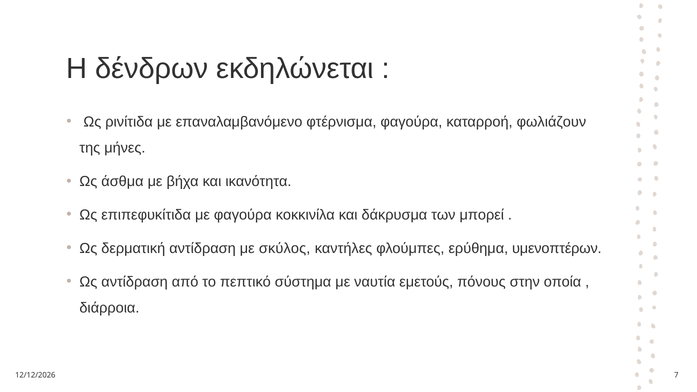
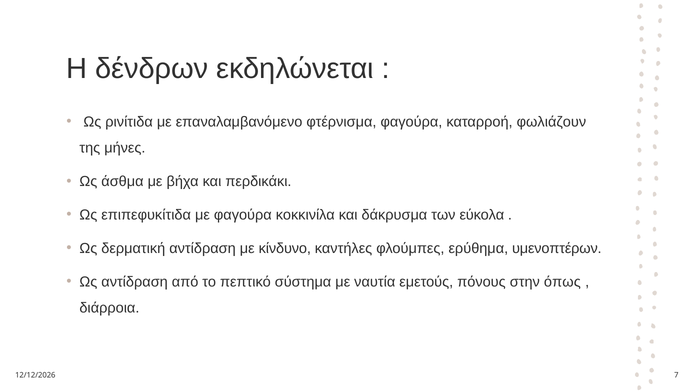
ικανότητα: ικανότητα -> περδικάκι (258, 182)
μπορεί: μπορεί -> εύκολα (482, 215)
σκύλος: σκύλος -> κίνδυνο (285, 248)
οποία: οποία -> όπως (562, 282)
